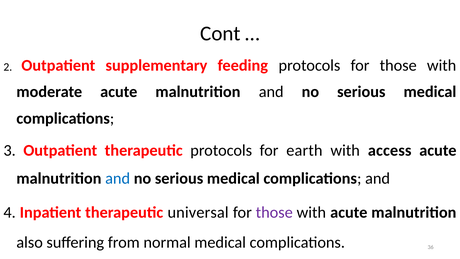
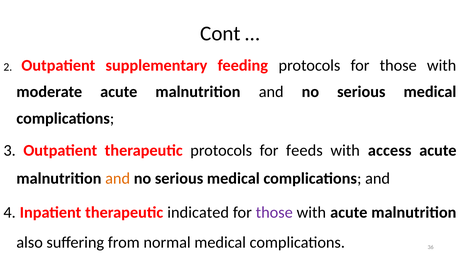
earth: earth -> feeds (304, 150)
and colour: blue -> orange (118, 178)
universal: universal -> indicated (198, 212)
